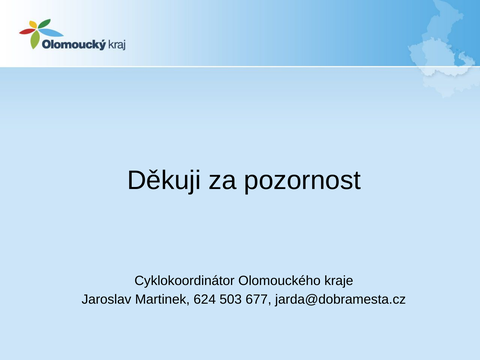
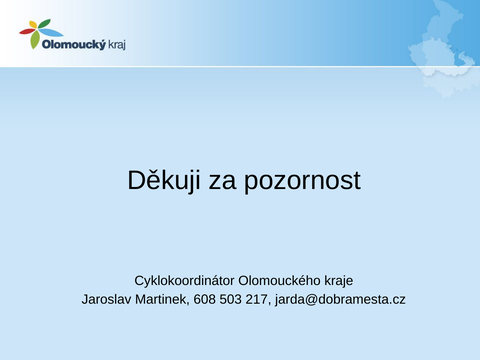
624: 624 -> 608 (205, 299)
677: 677 -> 217 (258, 299)
